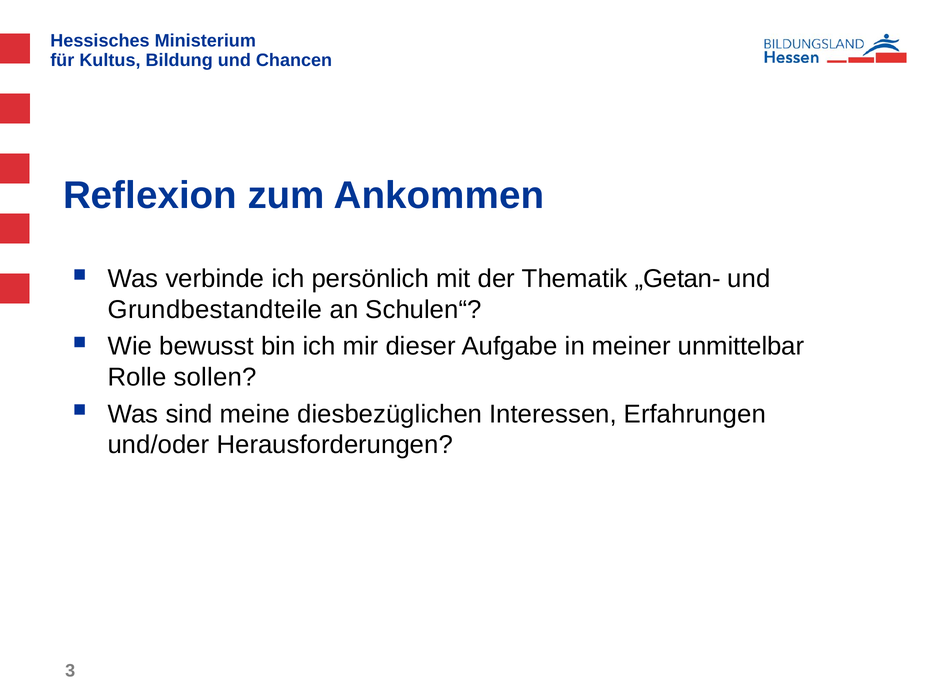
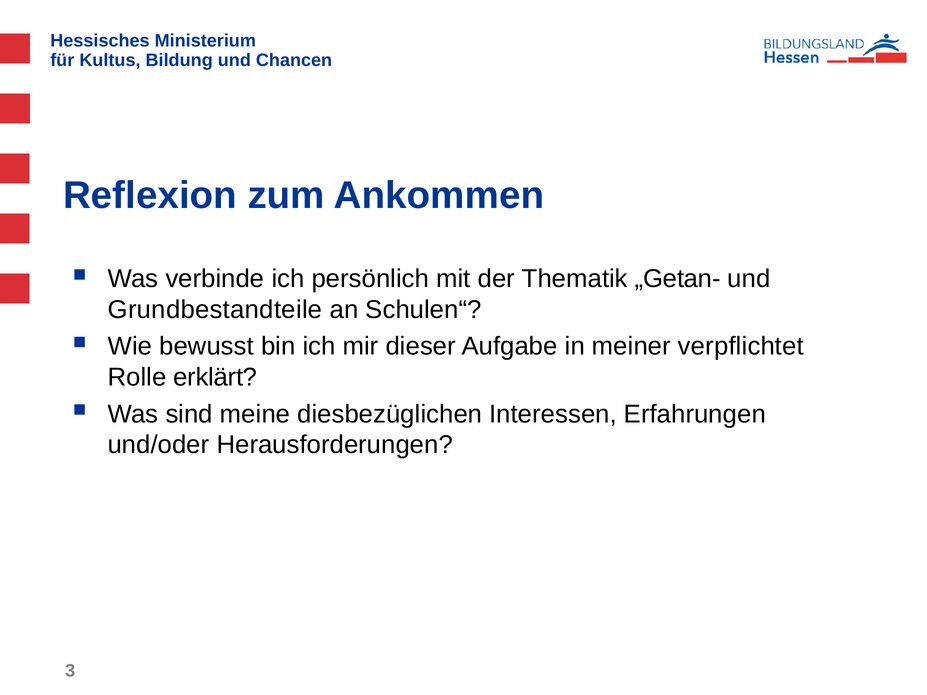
unmittelbar: unmittelbar -> verpflichtet (741, 346)
sollen: sollen -> erklärt (215, 377)
